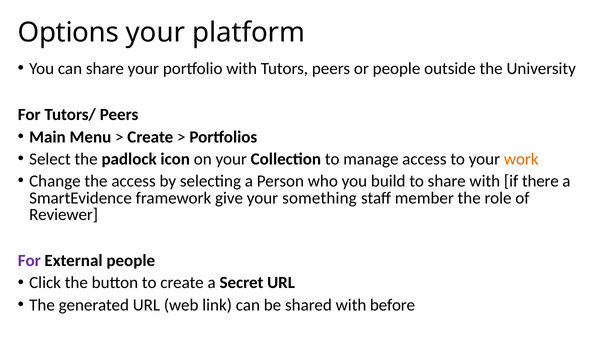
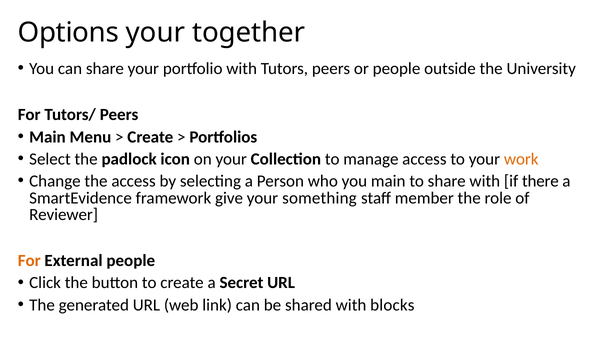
platform: platform -> together (249, 33)
you build: build -> main (388, 182)
For colour: purple -> orange (29, 261)
before: before -> blocks (392, 305)
